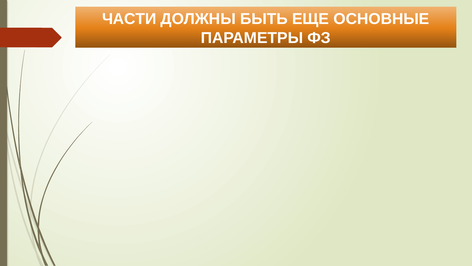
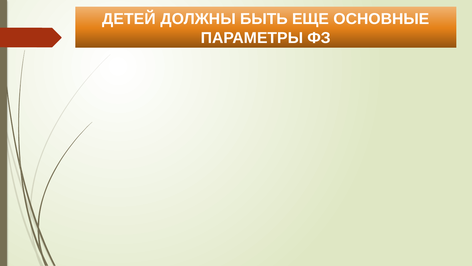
ЧАСТИ: ЧАСТИ -> ДЕТЕЙ (129, 19)
